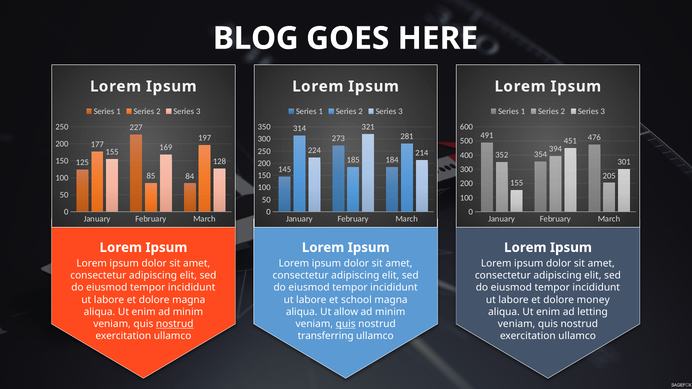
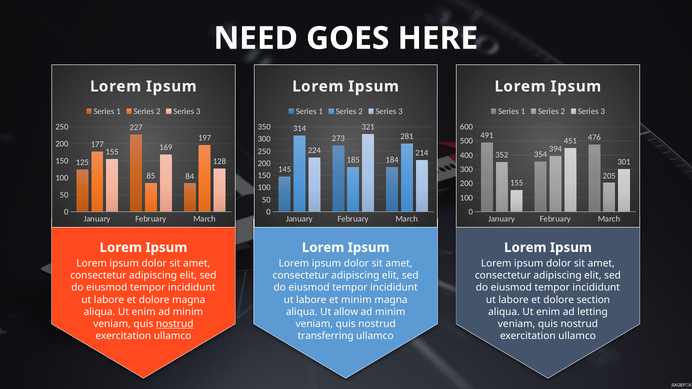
BLOG: BLOG -> NEED (256, 38)
et school: school -> minim (356, 300)
money: money -> section (593, 300)
quis underline: present -> none (346, 324)
